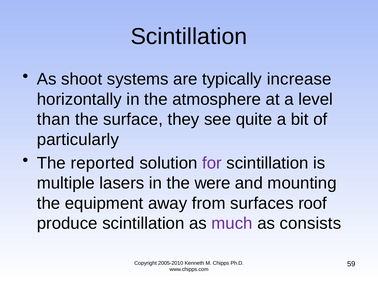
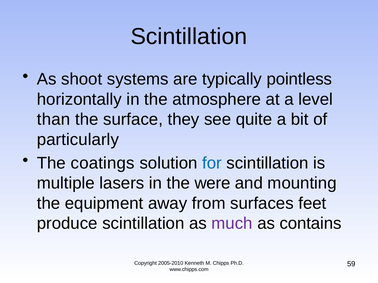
increase: increase -> pointless (299, 79)
reported: reported -> coatings (103, 163)
for colour: purple -> blue (212, 163)
roof: roof -> feet (312, 204)
consists: consists -> contains (311, 224)
